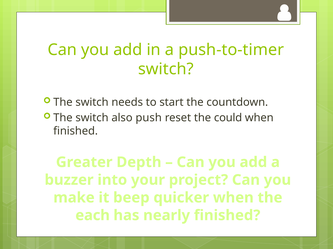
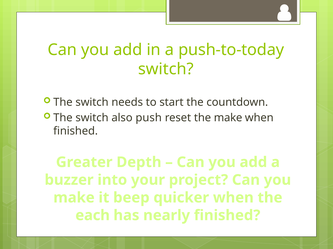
push-to-timer: push-to-timer -> push-to-today (231, 50)
the could: could -> make (228, 118)
